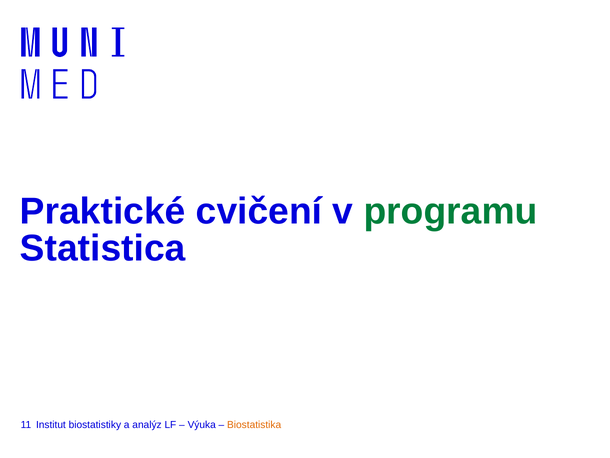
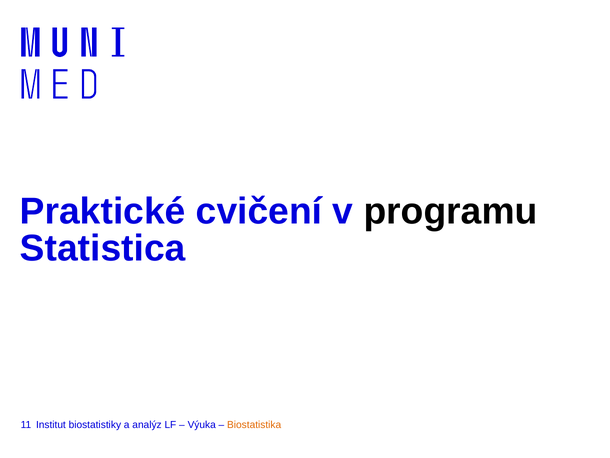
programu colour: green -> black (450, 211)
